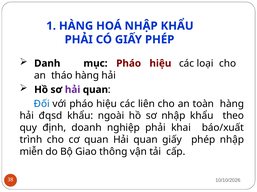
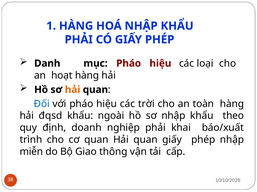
tháo: tháo -> hoạt (62, 76)
hải colour: purple -> orange (73, 90)
liên: liên -> trời (146, 104)
